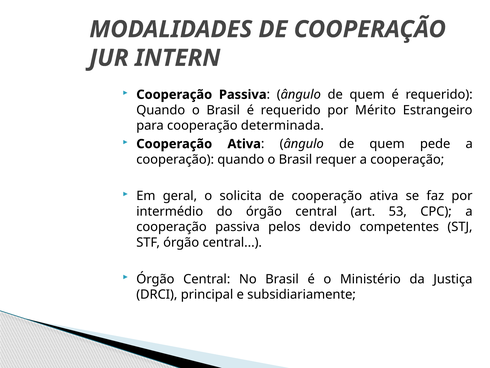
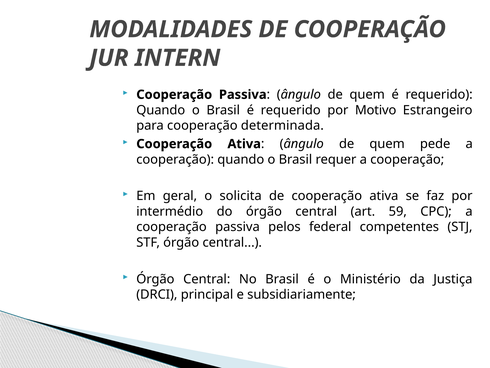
Mérito: Mérito -> Motivo (376, 110)
53: 53 -> 59 (398, 211)
devido: devido -> federal (330, 227)
